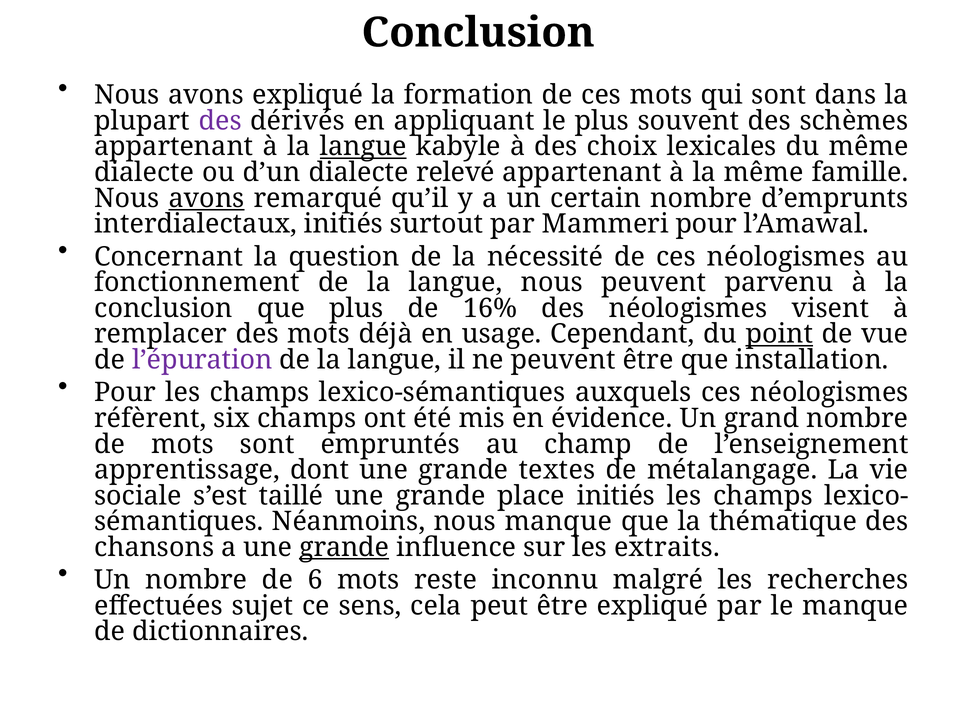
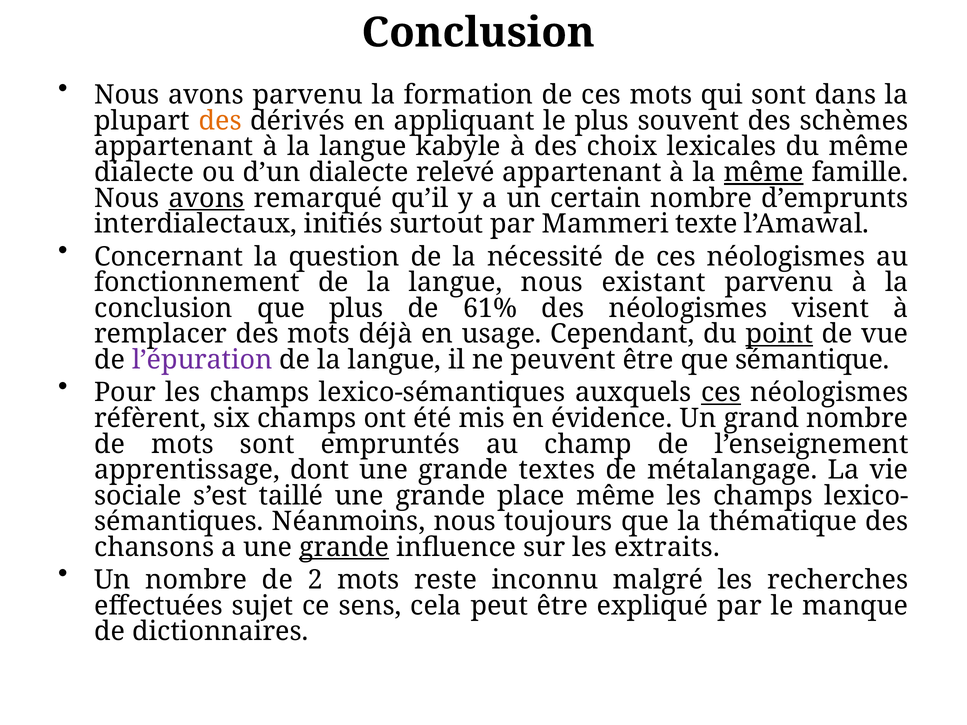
avons expliqué: expliqué -> parvenu (308, 95)
des colour: purple -> orange (220, 121)
langue underline: present -> none (363, 147)
même underline: none -> present (764, 172)
Mammeri pour: pour -> texte (706, 224)
nous peuvent: peuvent -> existant (654, 283)
16%: 16% -> 61% (490, 308)
installation: installation -> sémantique (812, 360)
ces underline: none -> present (721, 393)
place initiés: initiés -> même (616, 496)
nous manque: manque -> toujours (558, 522)
6: 6 -> 2 (315, 580)
